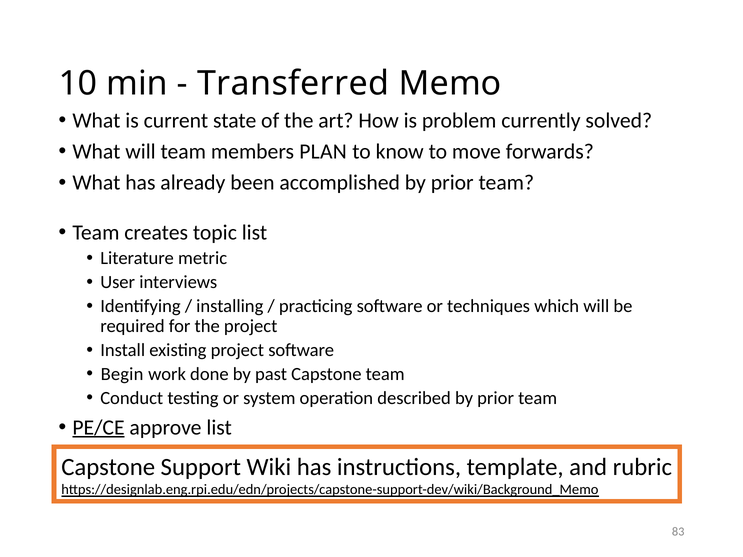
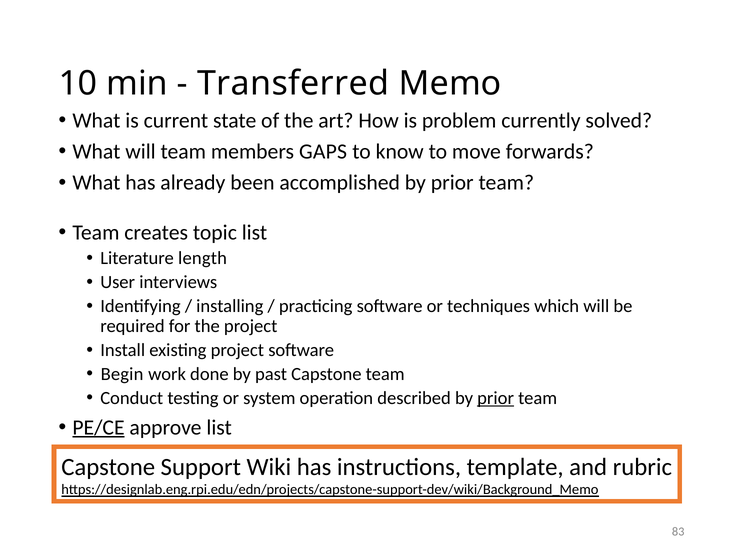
PLAN: PLAN -> GAPS (323, 152)
metric: metric -> length (203, 258)
prior underline: none -> present (496, 398)
